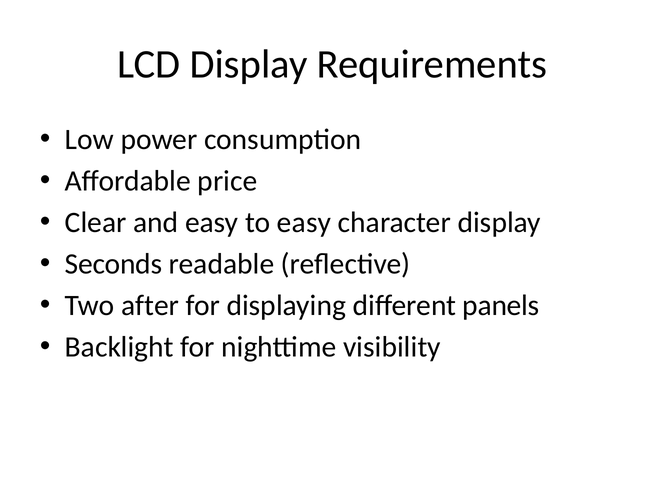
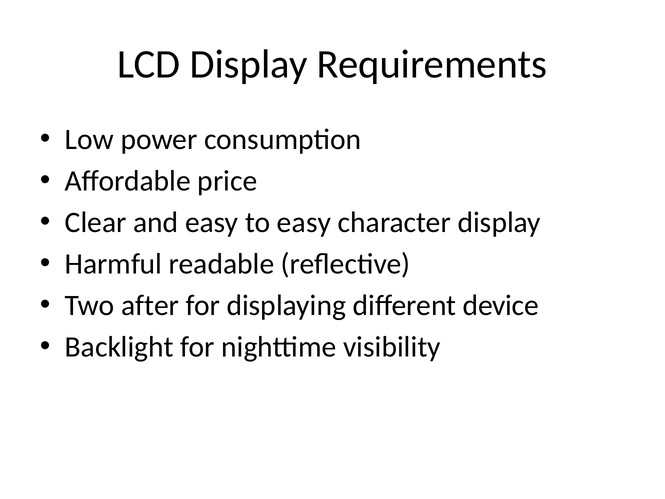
Seconds: Seconds -> Harmful (114, 264)
panels: panels -> device (501, 305)
